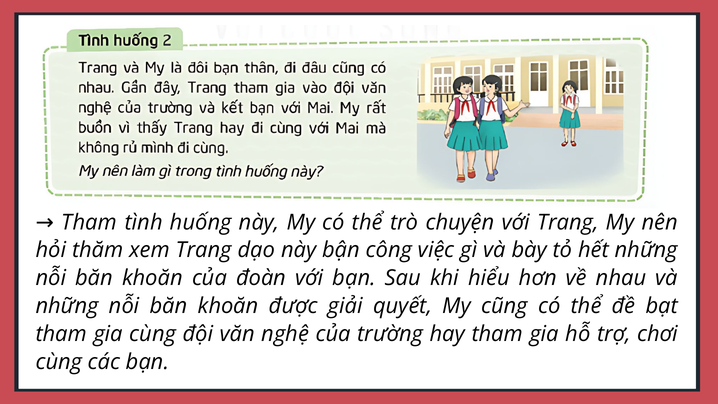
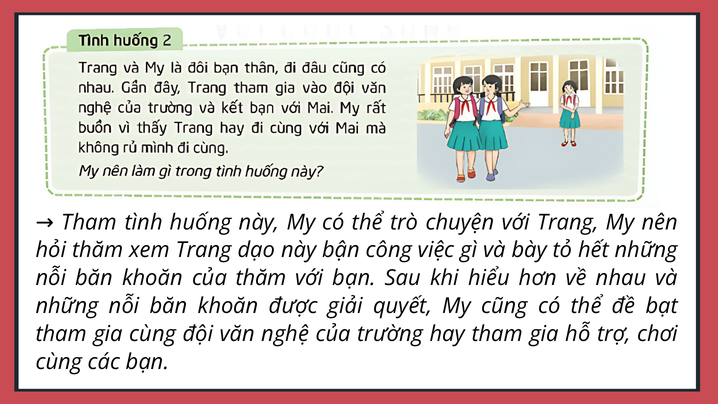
của đoàn: đoàn -> thăm (261, 278)
